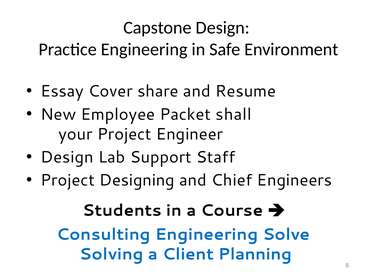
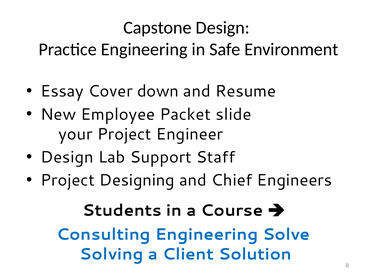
share: share -> down (158, 91)
shall: shall -> slide (234, 114)
Planning: Planning -> Solution (255, 254)
